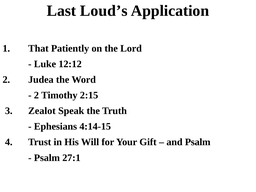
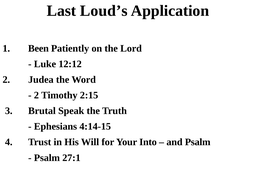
That: That -> Been (38, 48)
Zealot: Zealot -> Brutal (42, 111)
Gift: Gift -> Into (148, 142)
